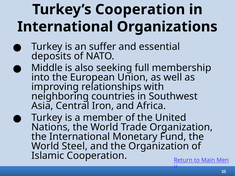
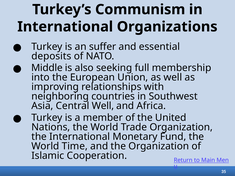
Turkey’s Cooperation: Cooperation -> Communism (140, 10)
Central Iron: Iron -> Well (103, 106)
Steel: Steel -> Time (75, 146)
